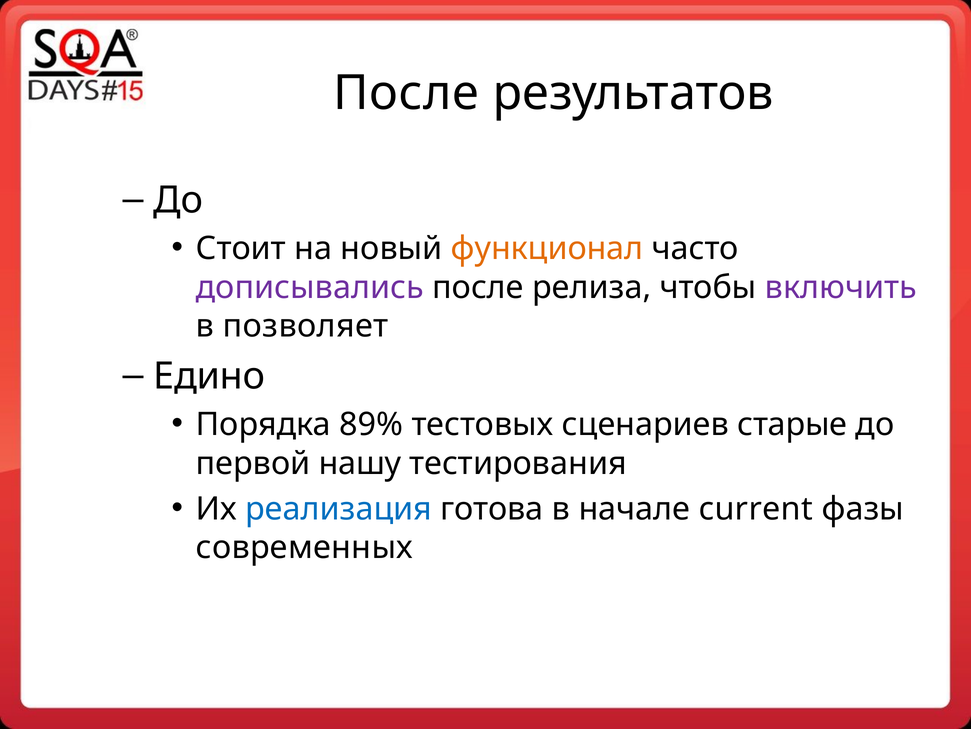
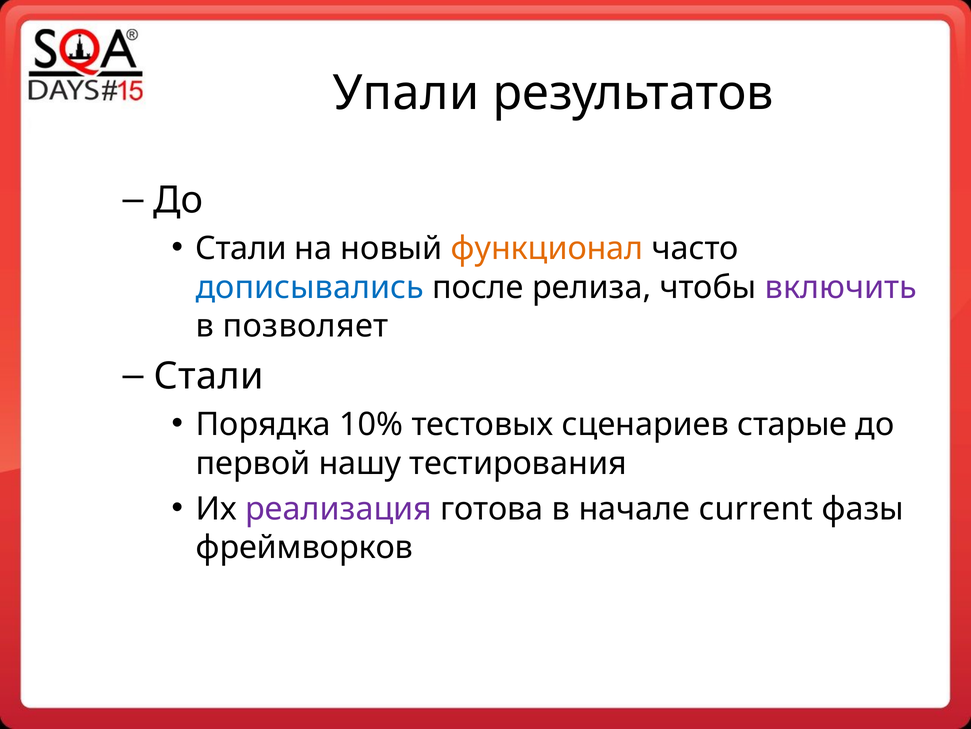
После: После -> Упали (406, 93)
Стоит: Стоит -> Стали (241, 248)
дописывались colour: purple -> blue (310, 287)
Едино: Едино -> Стали (209, 376)
89%: 89% -> 10% (371, 424)
реализация colour: blue -> purple (339, 508)
современных: современных -> фреймворков (305, 547)
